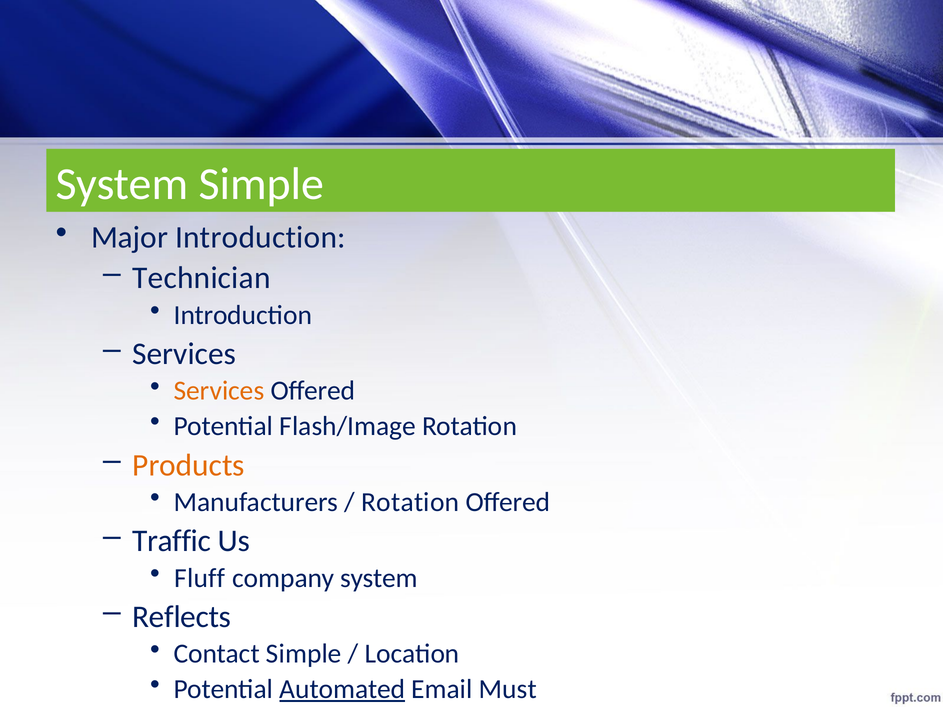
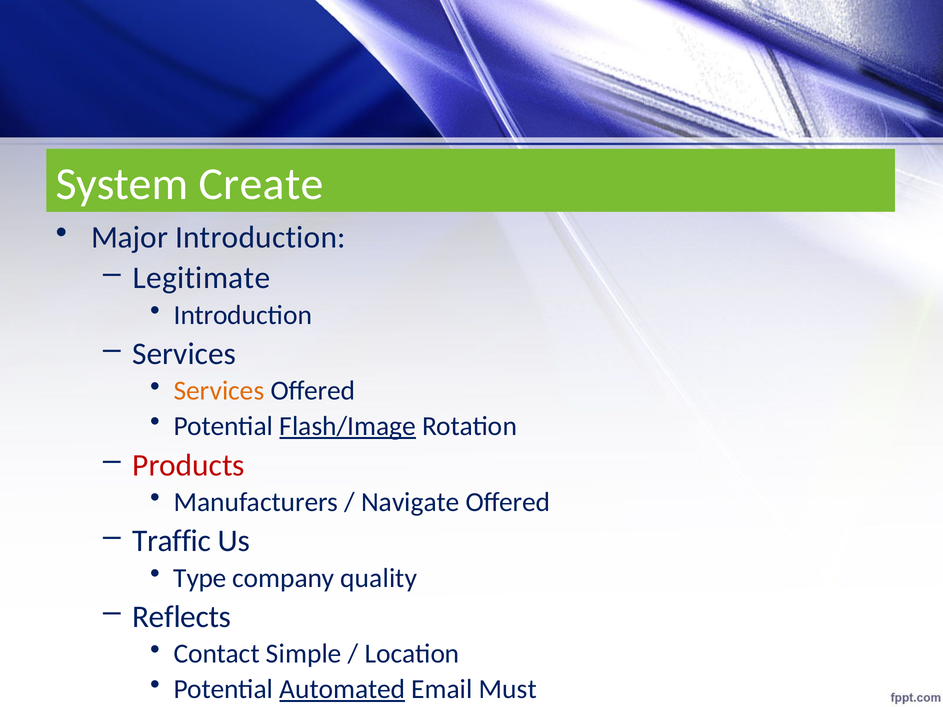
System Simple: Simple -> Create (261, 184)
Technician: Technician -> Legitimate (201, 278)
Flash/Image underline: none -> present (348, 426)
Products colour: orange -> red (189, 465)
Rotation: Rotation -> Navigate (410, 502)
Fluff: Fluff -> Type (200, 578)
company system: system -> quality (379, 578)
